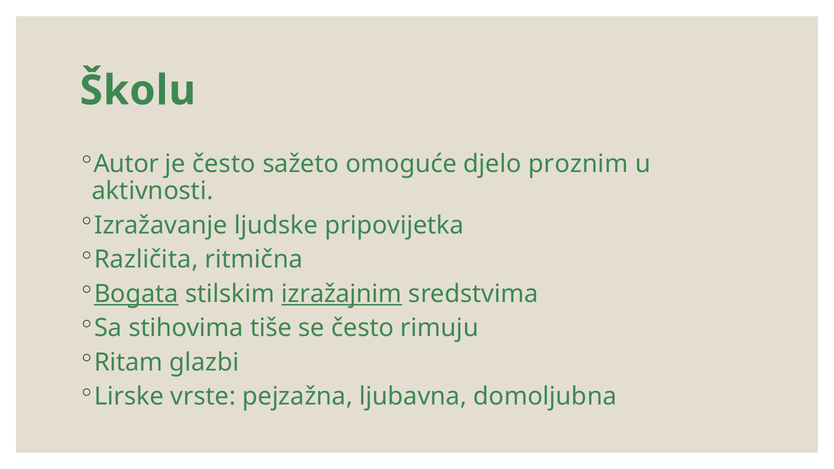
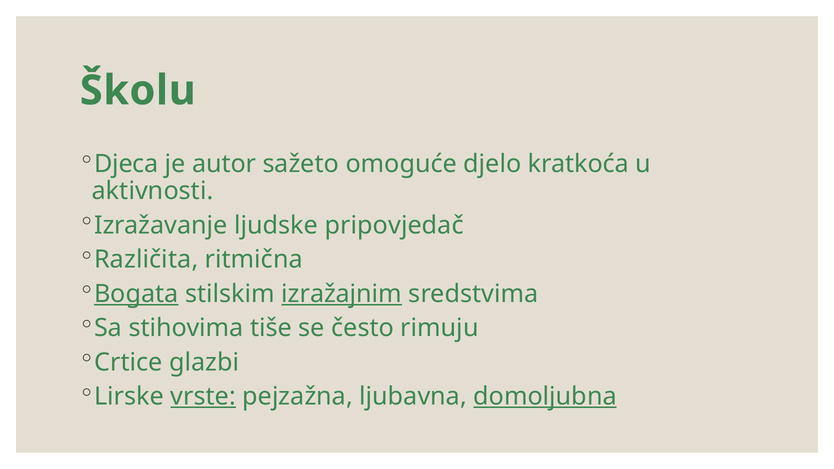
Autor: Autor -> Djeca (126, 164)
je često: često -> autor (224, 164)
proznim: proznim -> kratkoća (578, 164)
pripovijetka: pripovijetka -> pripovjedač (394, 225)
Ritam: Ritam -> Crtice (128, 362)
vrste underline: none -> present (203, 397)
domoljubna underline: none -> present (545, 397)
